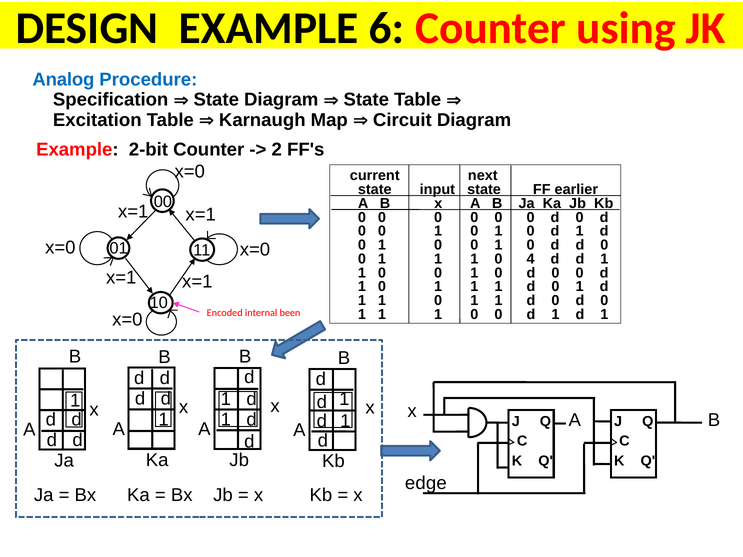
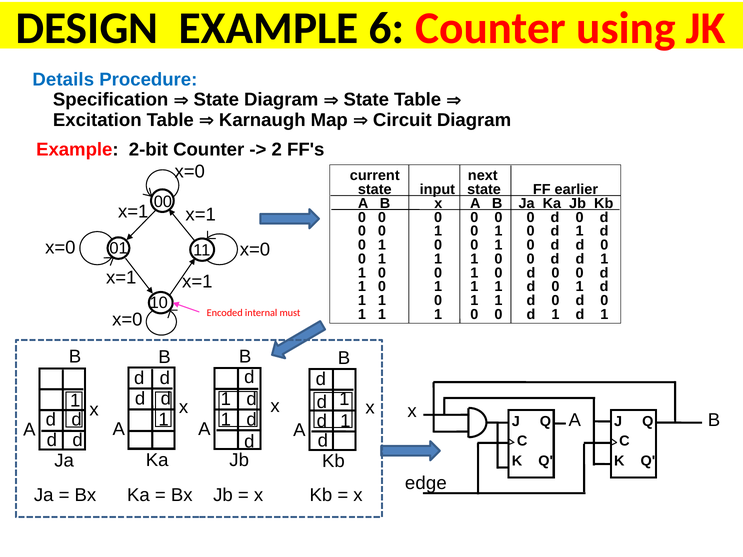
Analog: Analog -> Details (63, 80)
4: 4 -> 0 (531, 259)
been: been -> must (290, 313)
